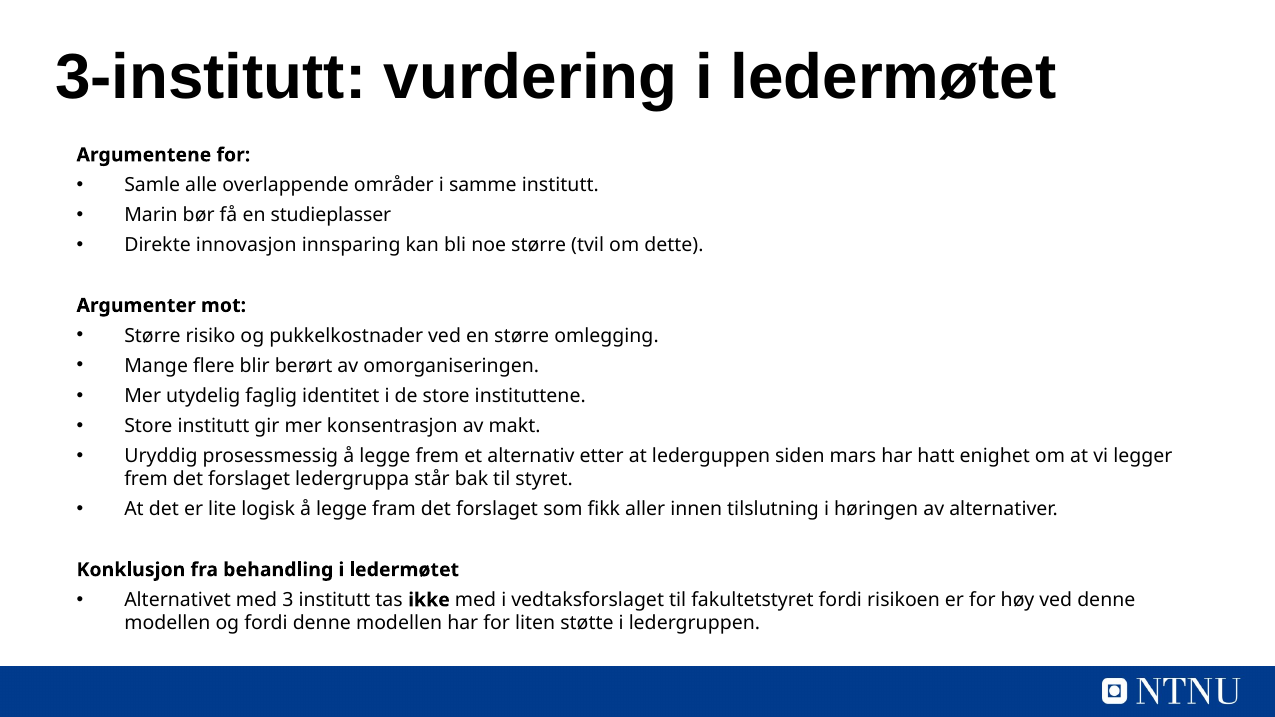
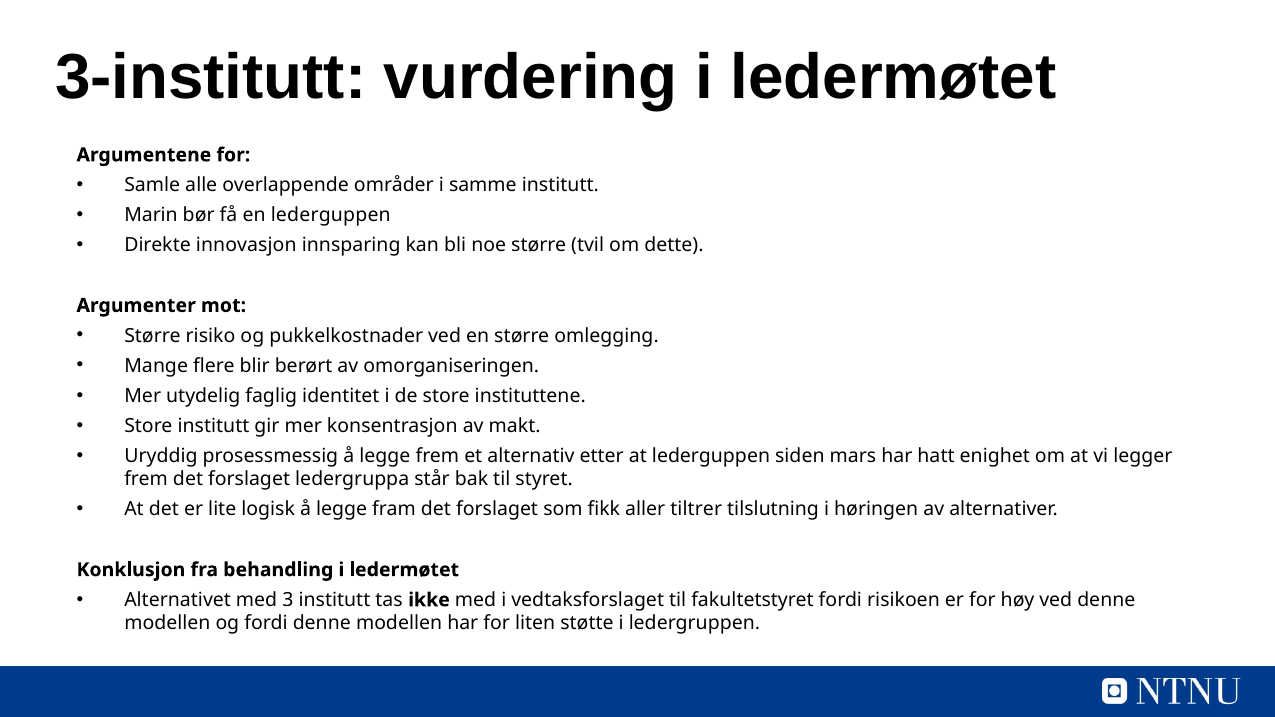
en studieplasser: studieplasser -> lederguppen (331, 215)
innen: innen -> tiltrer (696, 510)
